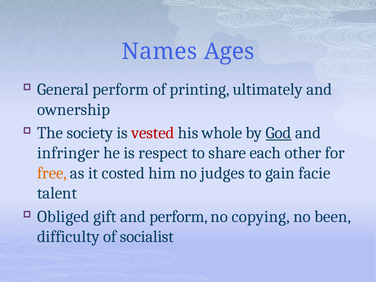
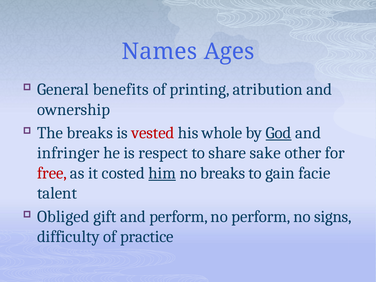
General perform: perform -> benefits (121, 89)
ultimately: ultimately -> atribution (268, 89)
The society: society -> breaks (90, 133)
each: each -> sake (265, 153)
free colour: orange -> red (52, 173)
him underline: none -> present (162, 173)
no judges: judges -> breaks (223, 173)
no copying: copying -> perform (261, 216)
been: been -> signs (333, 216)
socialist: socialist -> practice (147, 237)
